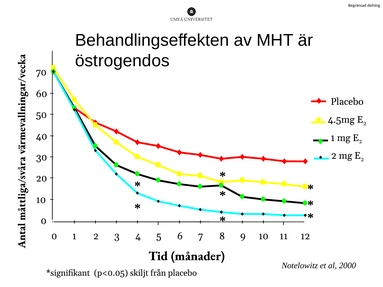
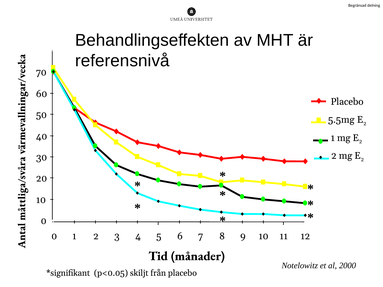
östrogendos: östrogendos -> referensnivå (122, 61)
4.5mg: 4.5mg -> 5.5mg (341, 120)
